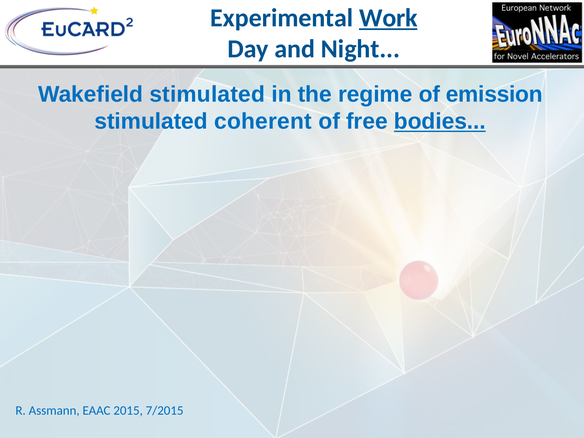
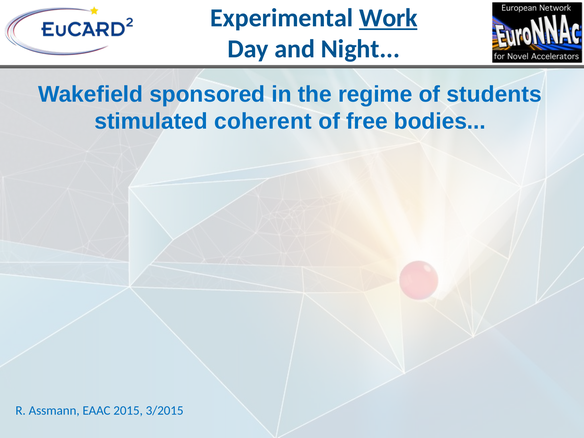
Wakefield stimulated: stimulated -> sponsored (207, 94)
emission: emission -> students (494, 94)
bodies underline: present -> none (440, 121)
7/2015: 7/2015 -> 3/2015 (165, 411)
